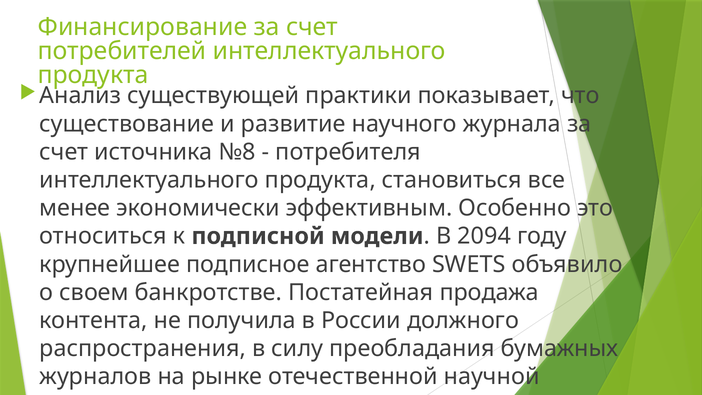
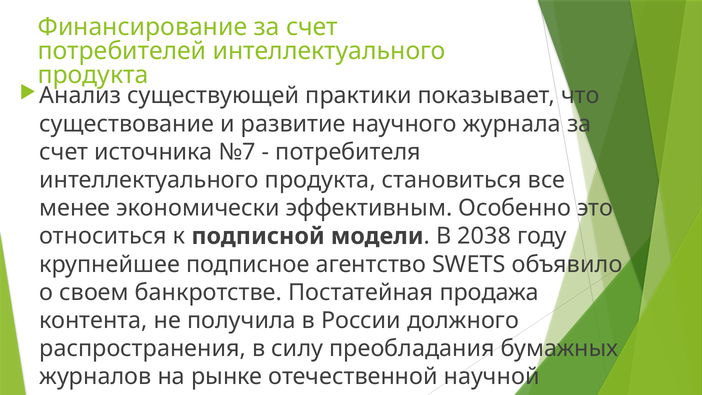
№8: №8 -> №7 (237, 152)
2094: 2094 -> 2038 (484, 236)
